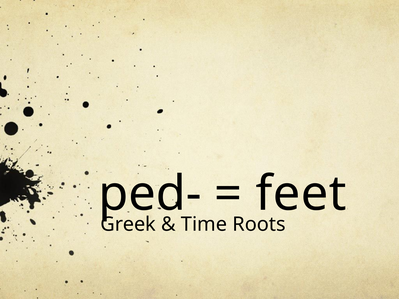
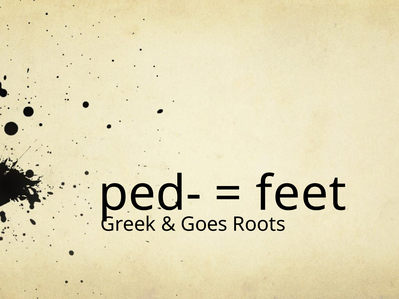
Time: Time -> Goes (204, 224)
